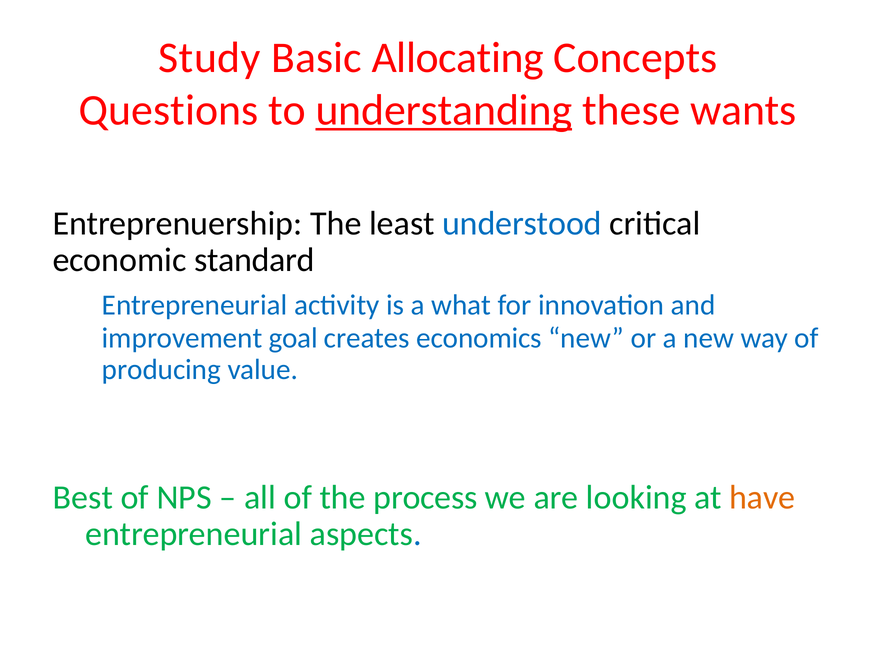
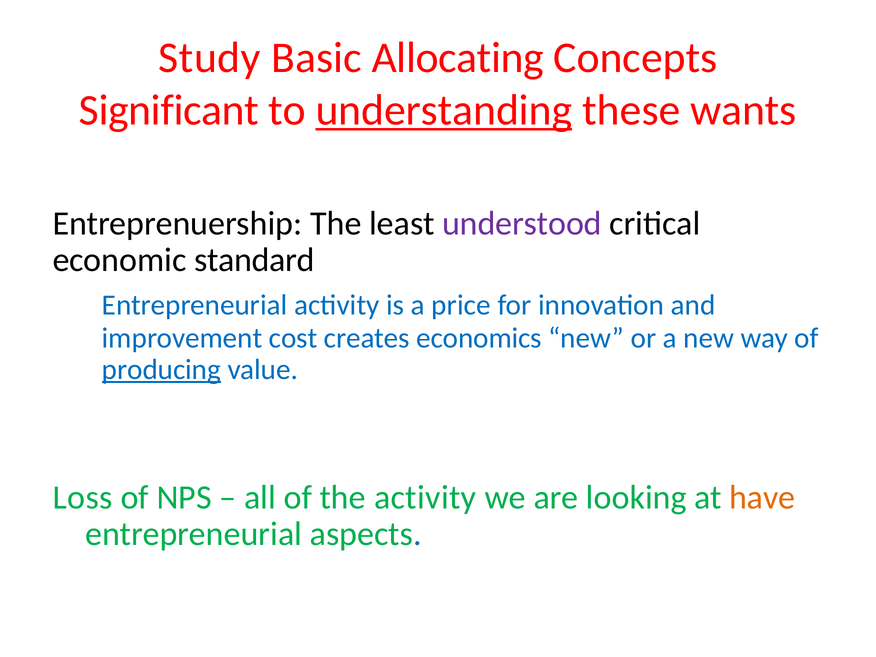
Questions: Questions -> Significant (169, 110)
understood colour: blue -> purple (522, 223)
what: what -> price (461, 305)
goal: goal -> cost (293, 338)
producing underline: none -> present (161, 369)
Best: Best -> Loss (83, 497)
the process: process -> activity (425, 497)
